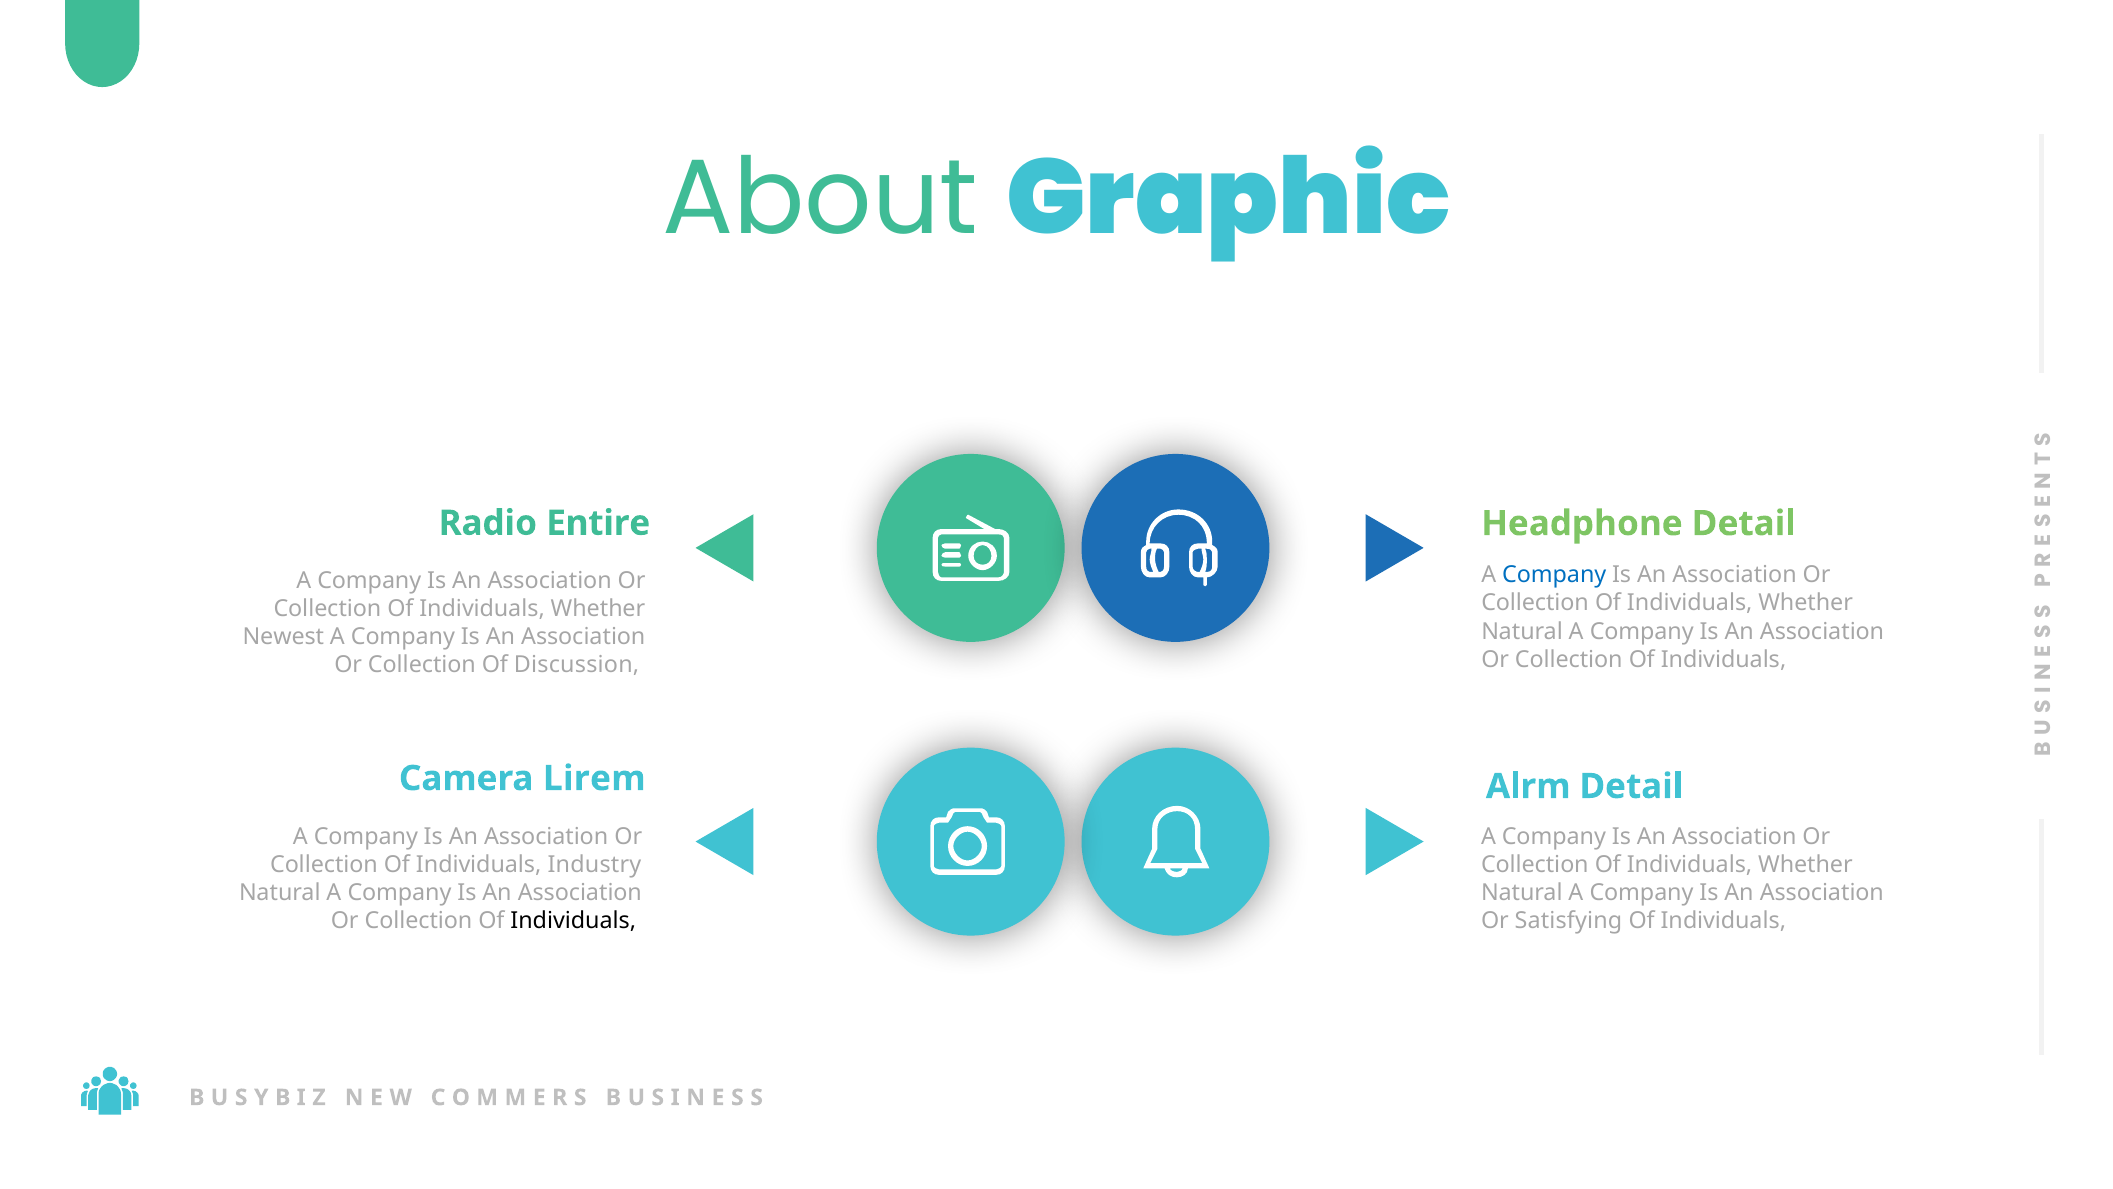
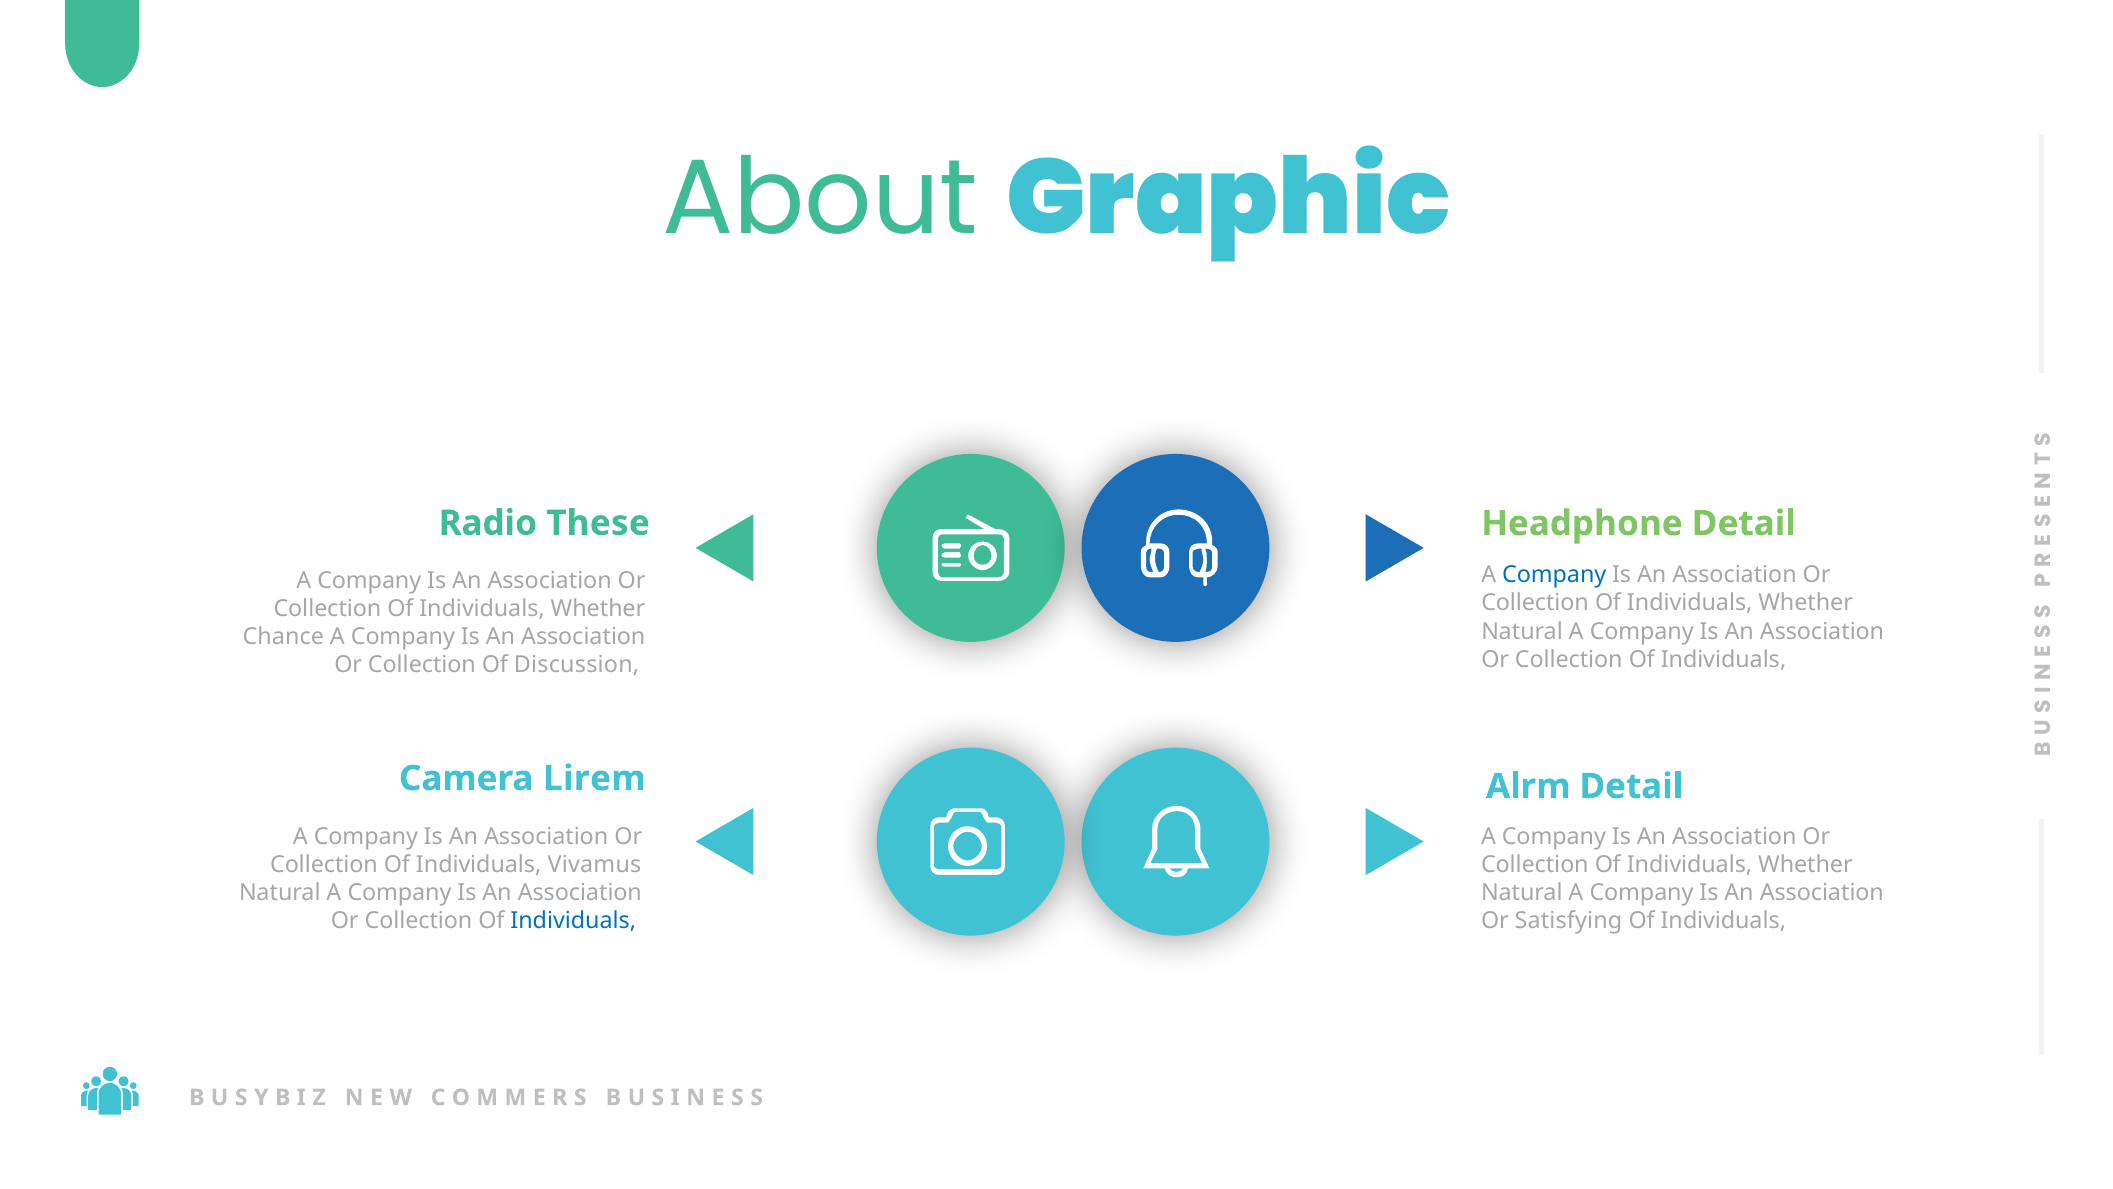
Entire: Entire -> These (598, 523)
Newest: Newest -> Chance (283, 637)
Industry: Industry -> Vivamus (594, 864)
Individuals colour: black -> blue (573, 920)
